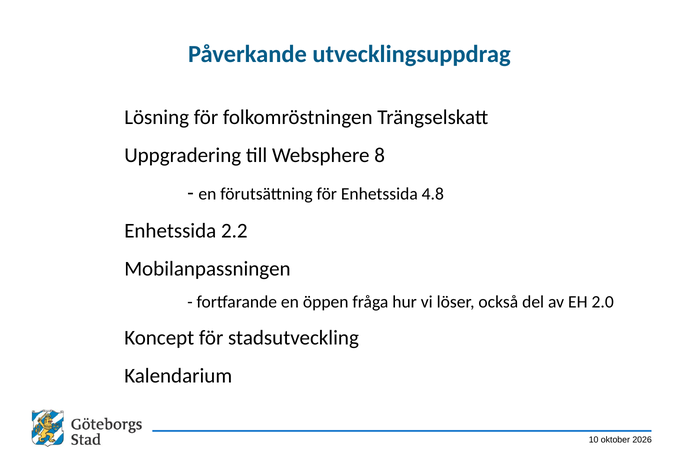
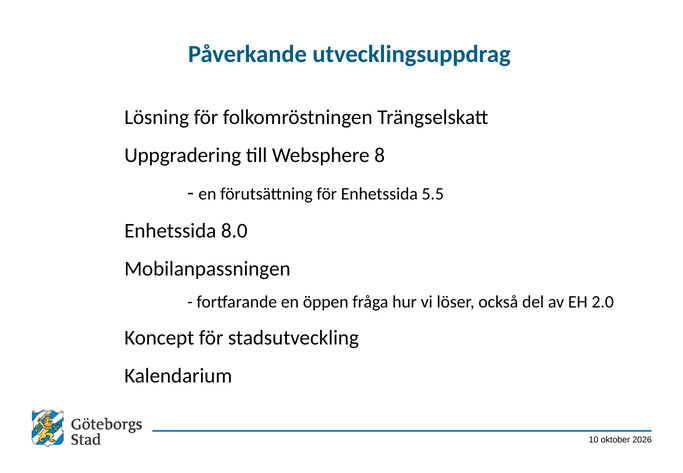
4.8: 4.8 -> 5.5 (433, 194)
2.2: 2.2 -> 8.0 (234, 231)
